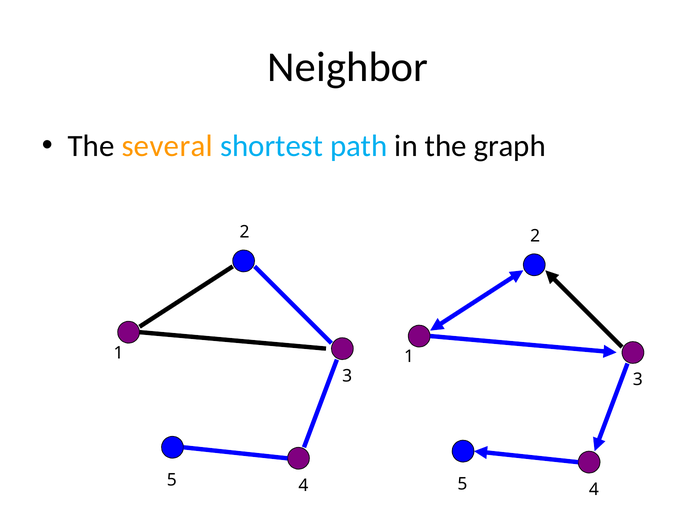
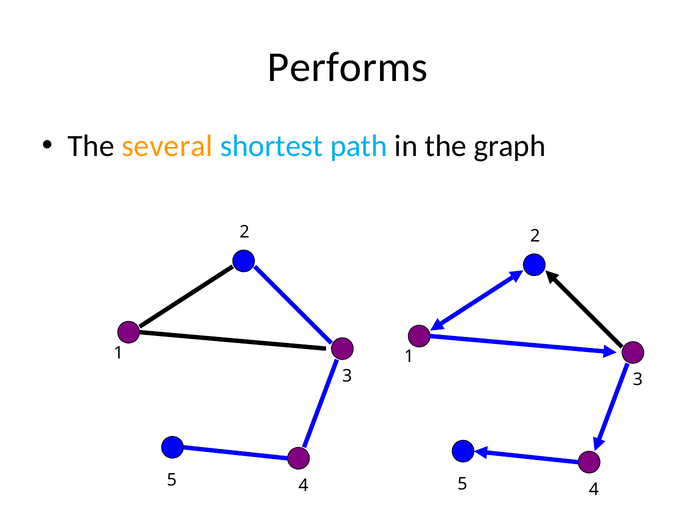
Neighbor: Neighbor -> Performs (348, 67)
